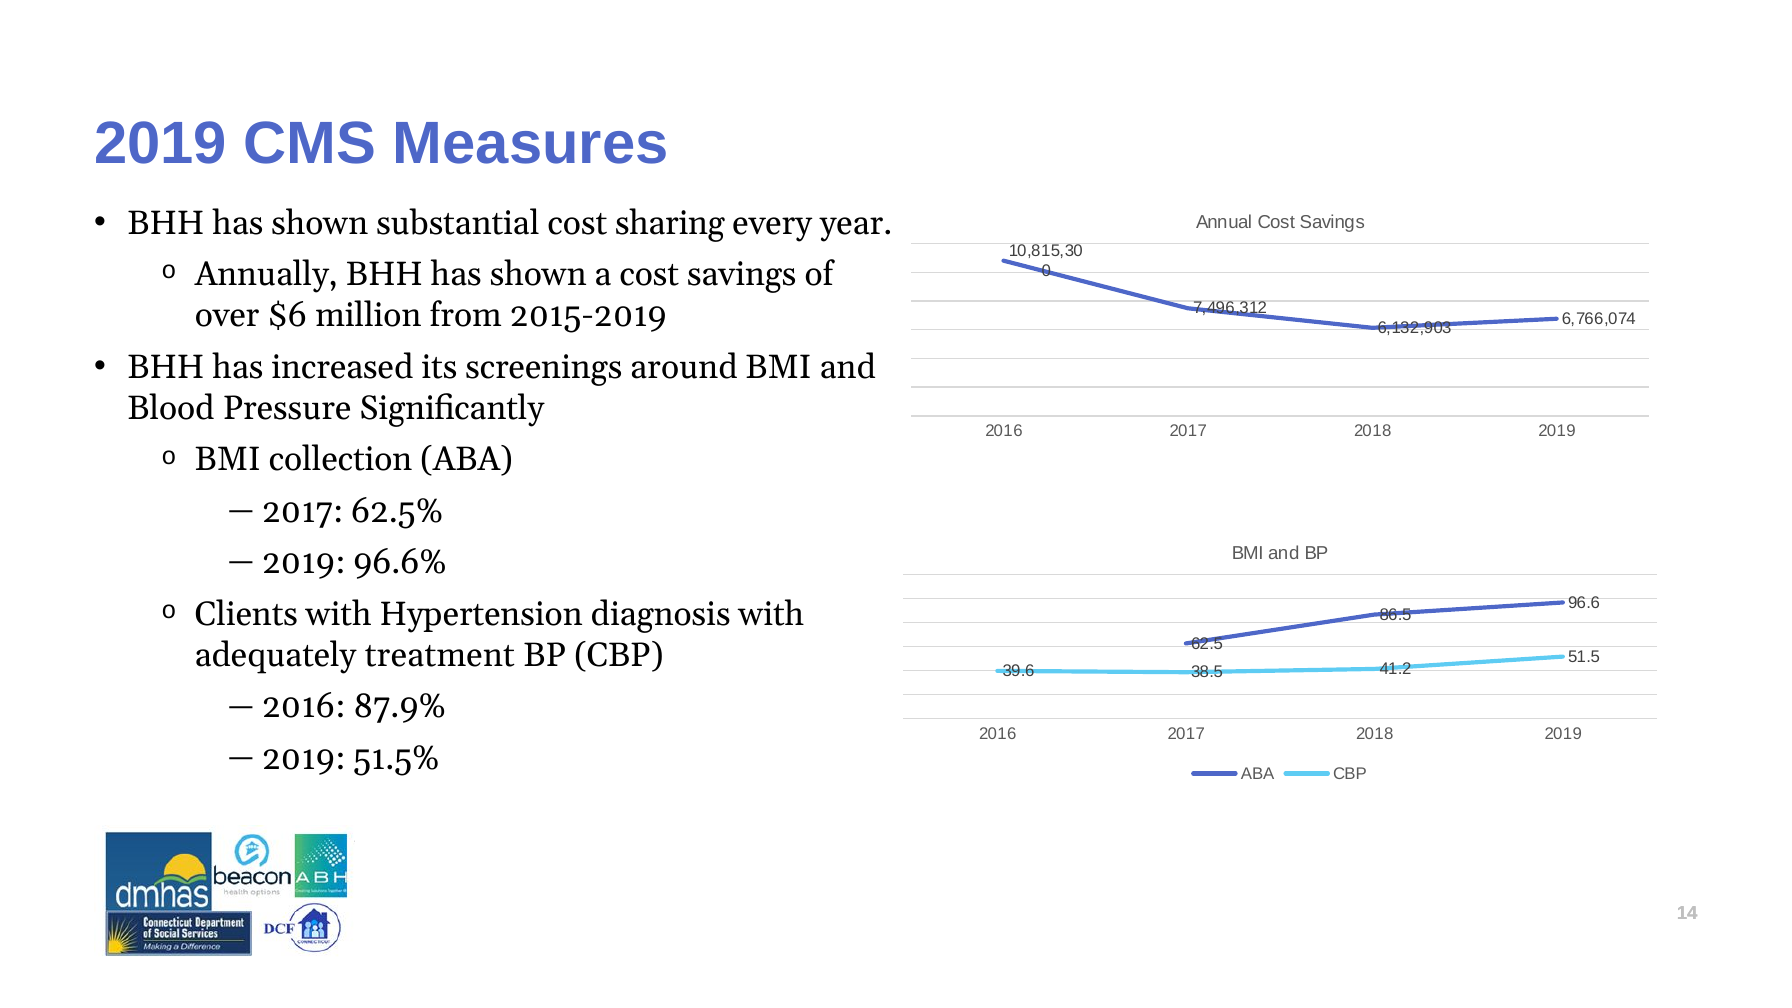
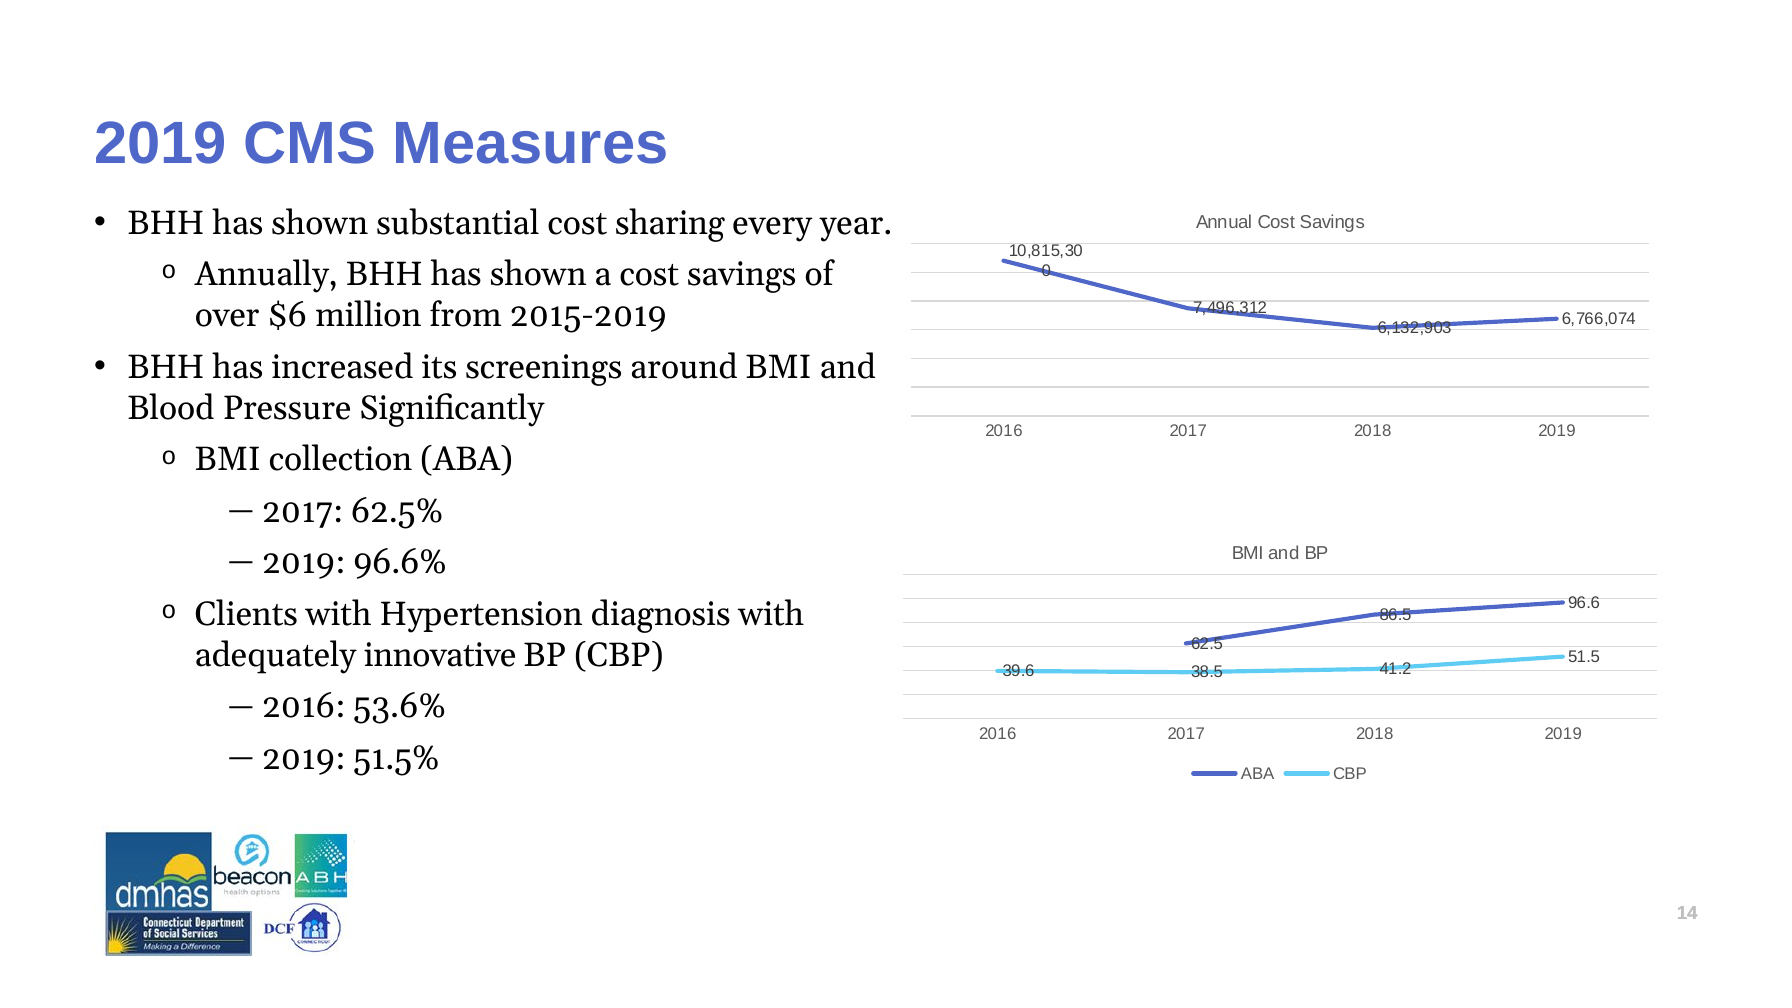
treatment: treatment -> innovative (440, 655)
87.9%: 87.9% -> 53.6% (400, 707)
